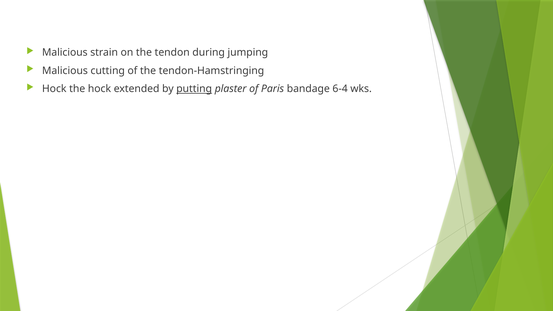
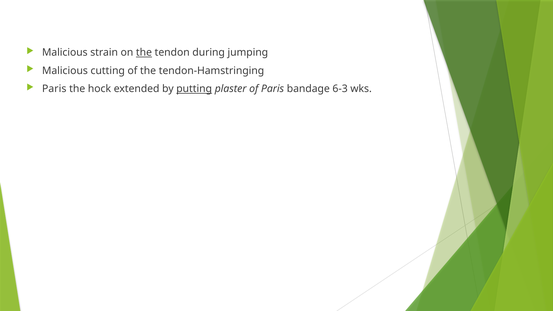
the underline: none -> present (144, 52)
Hock: Hock -> Paris (54, 89)
6-4: 6-4 -> 6-3 (340, 89)
